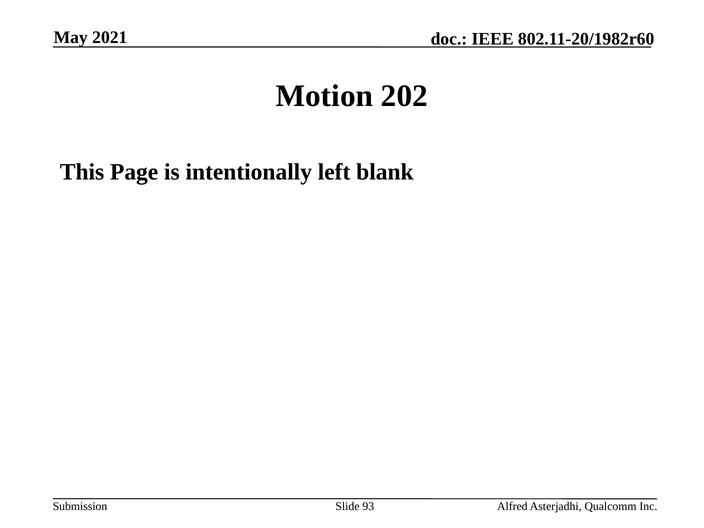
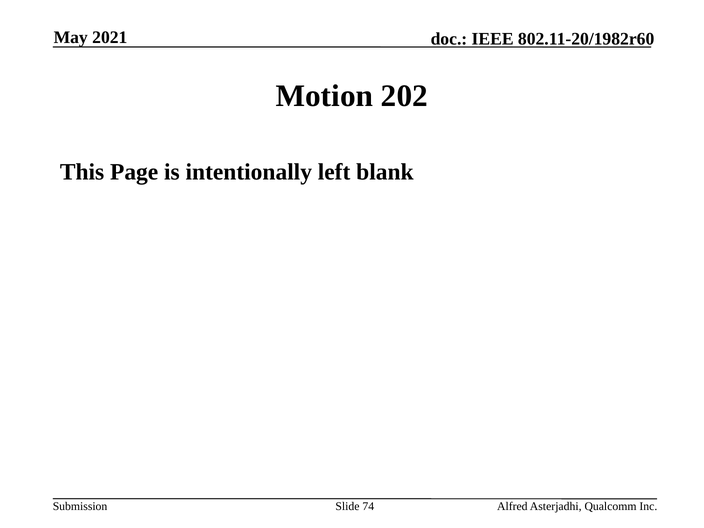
93: 93 -> 74 (368, 506)
